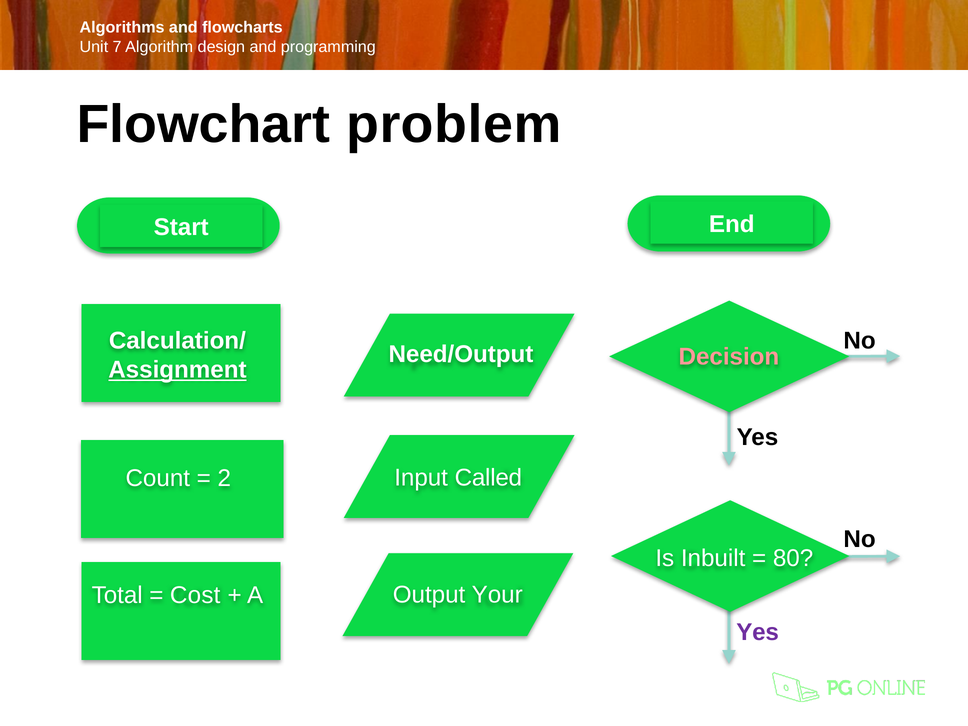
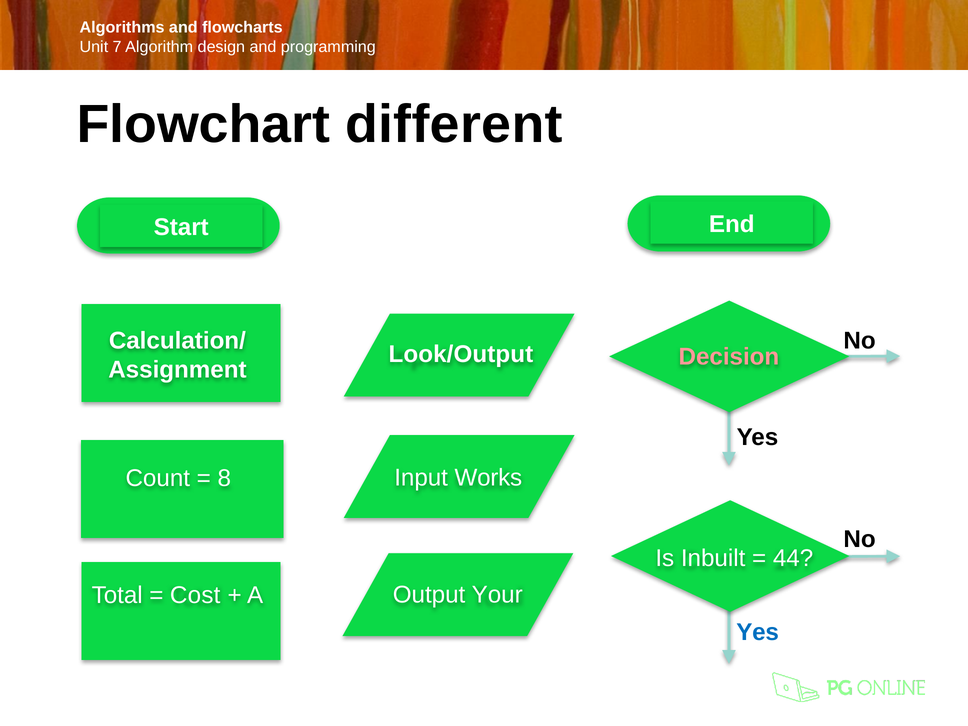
problem: problem -> different (454, 125)
Need/Output: Need/Output -> Look/Output (461, 354)
Assignment underline: present -> none (177, 370)
Called: Called -> Works (488, 478)
2: 2 -> 8 (224, 478)
80: 80 -> 44 (793, 558)
Yes colour: purple -> blue (758, 632)
